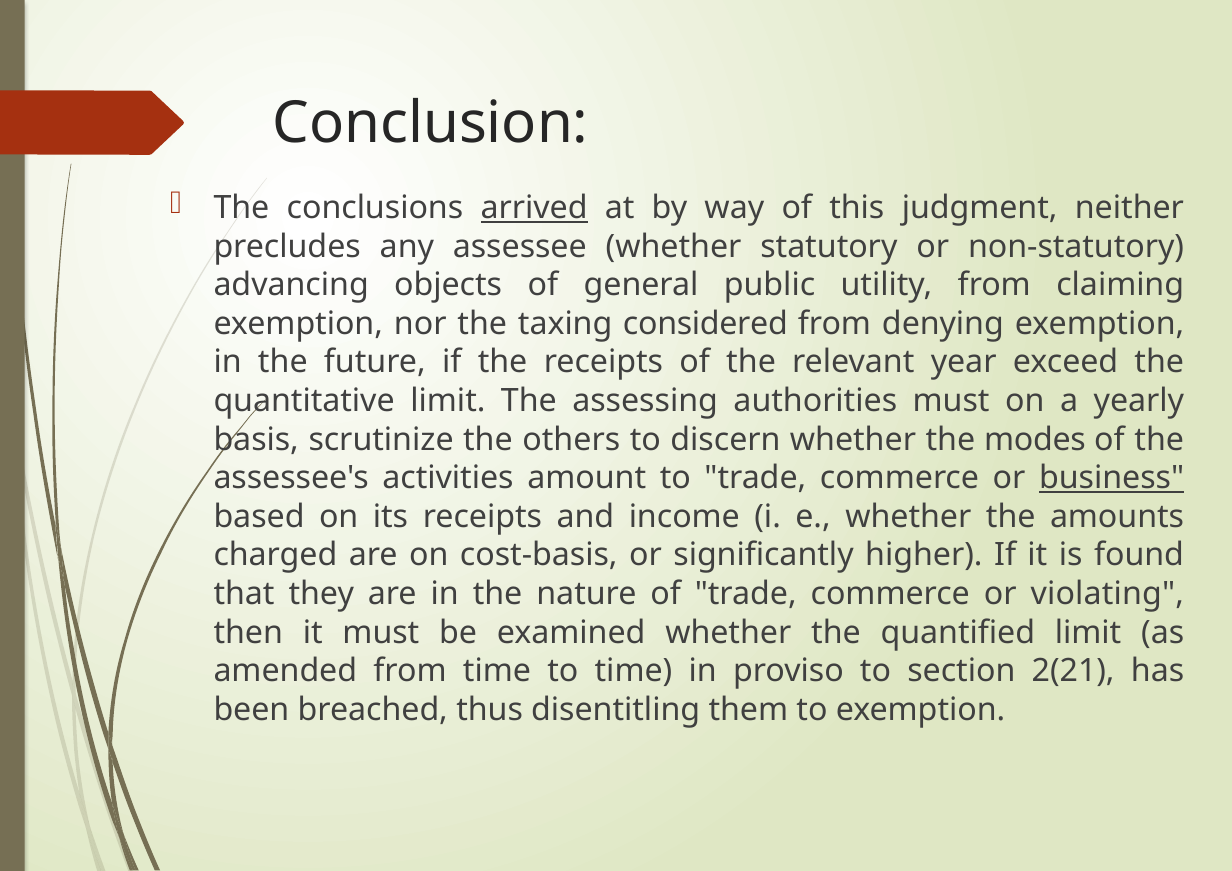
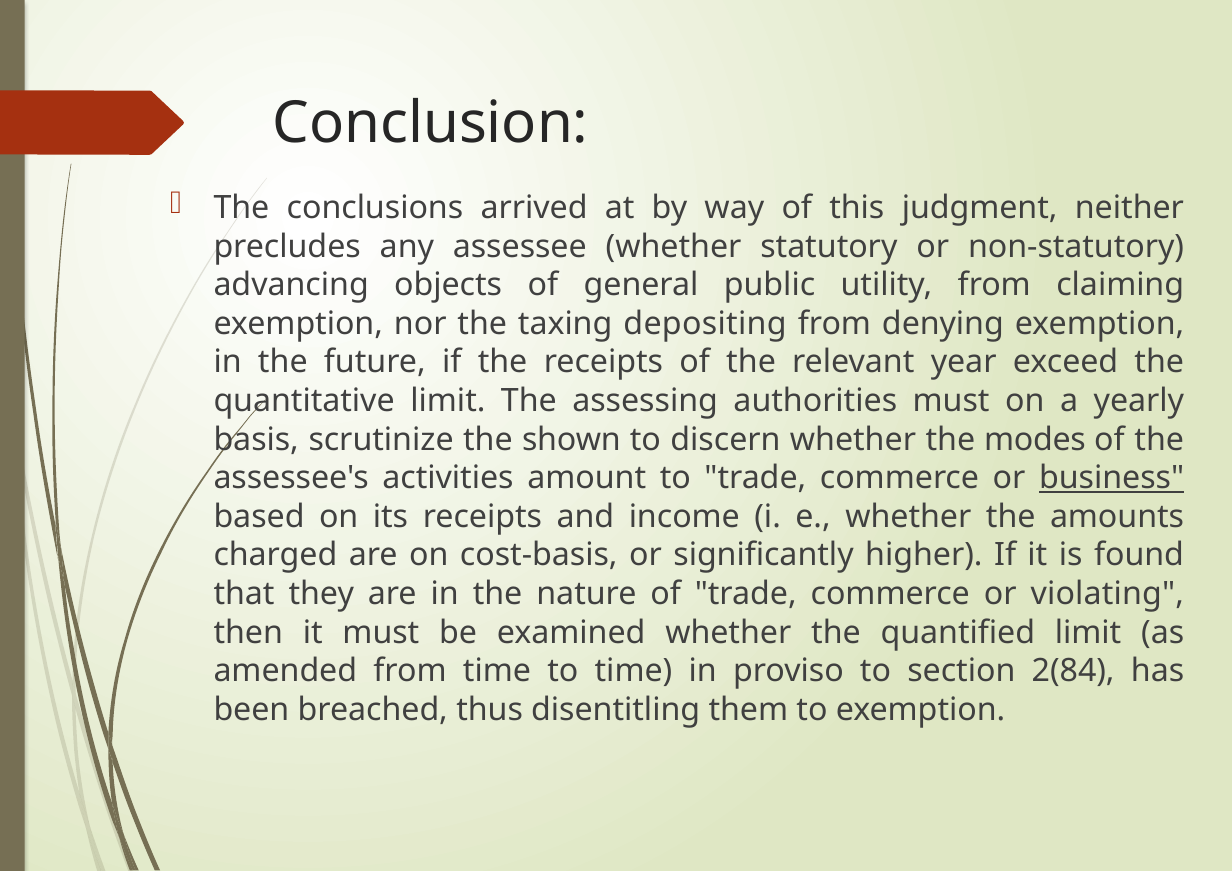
arrived underline: present -> none (534, 208)
considered: considered -> depositing (705, 324)
others: others -> shown (571, 440)
2(21: 2(21 -> 2(84 (1073, 671)
